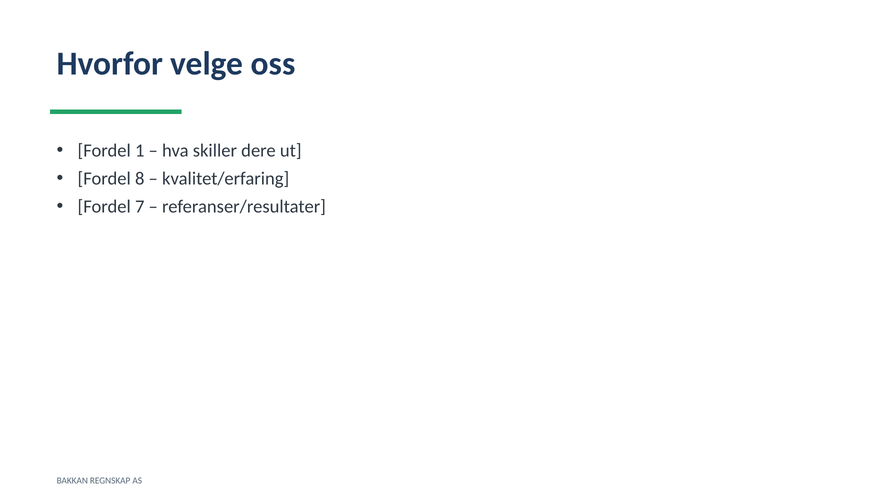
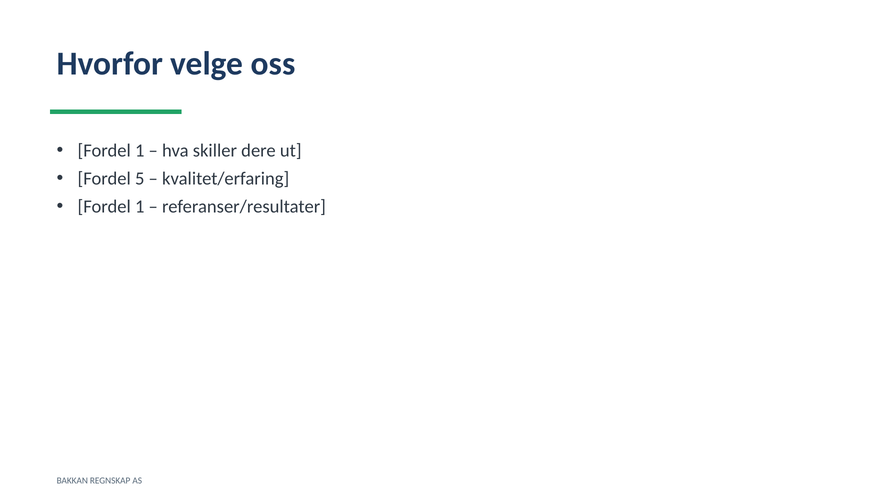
8: 8 -> 5 (140, 179)
7: 7 -> 1 (140, 207)
